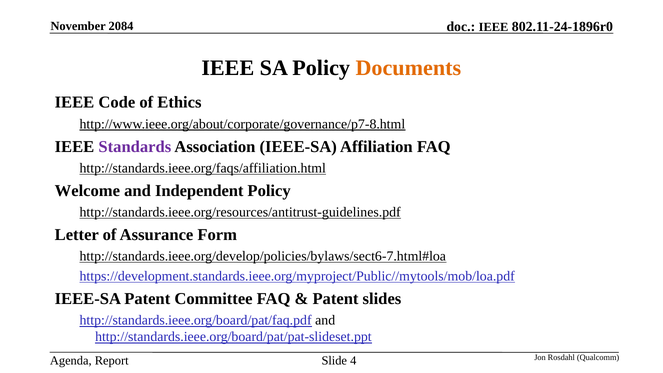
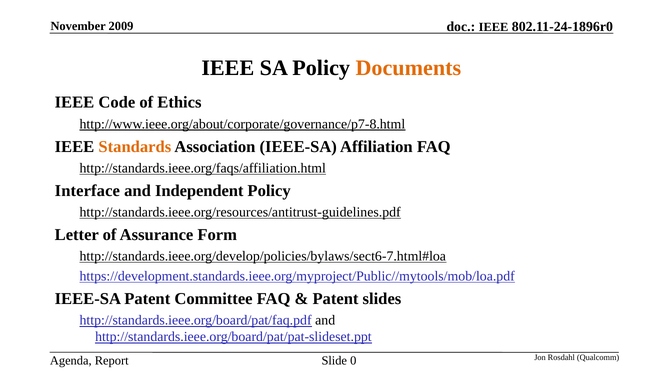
2084: 2084 -> 2009 (121, 26)
Standards colour: purple -> orange (135, 147)
Welcome: Welcome -> Interface (87, 191)
4: 4 -> 0 (353, 360)
